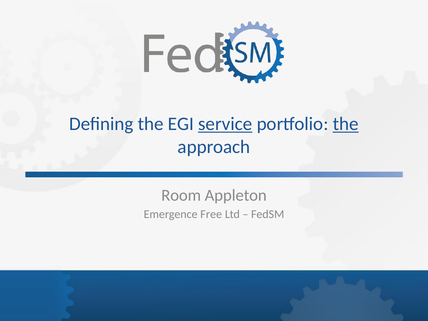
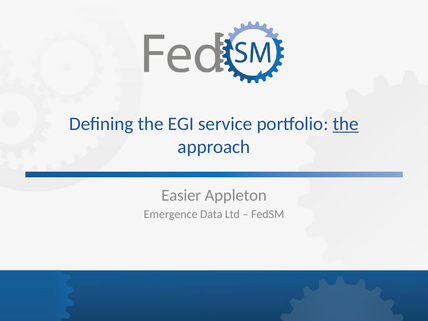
service underline: present -> none (225, 124)
Room: Room -> Easier (181, 195)
Free: Free -> Data (211, 214)
